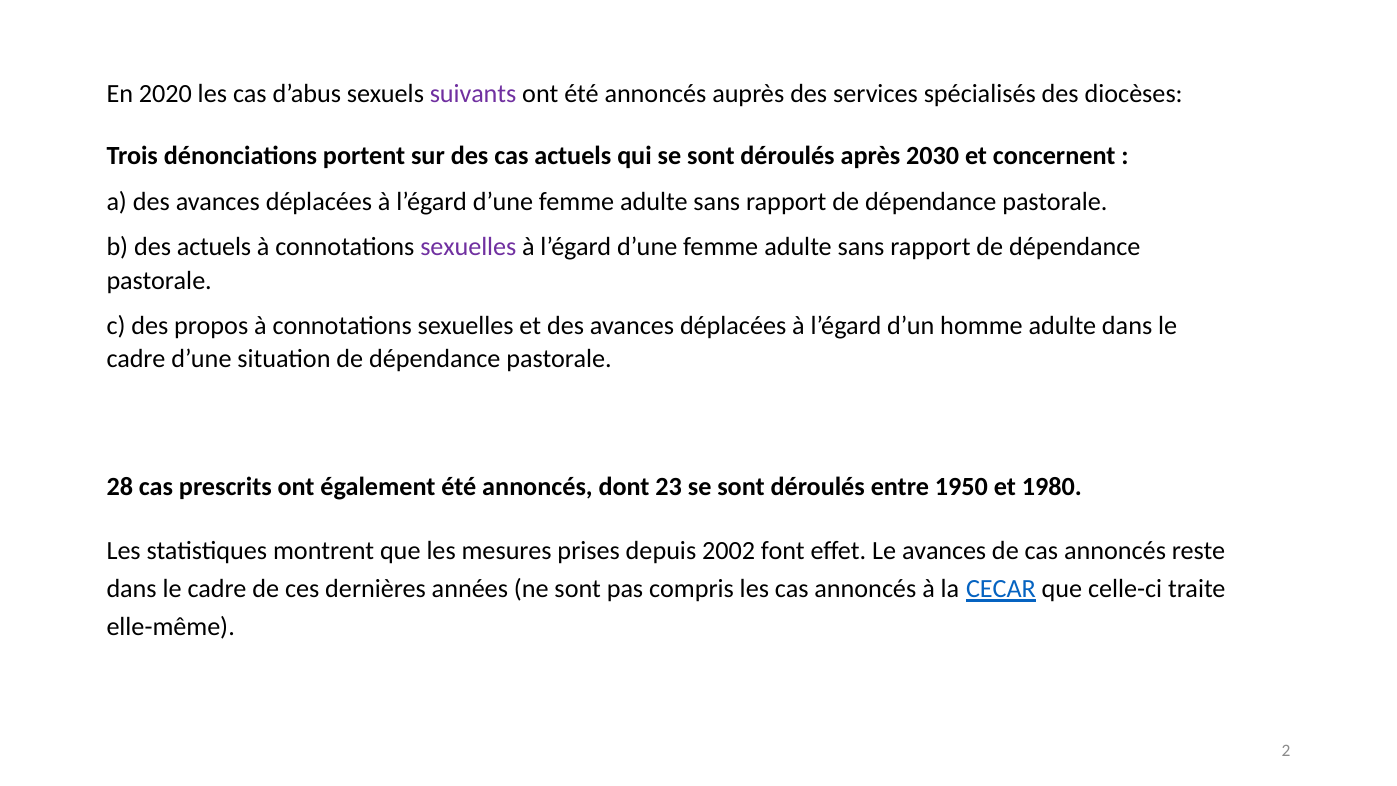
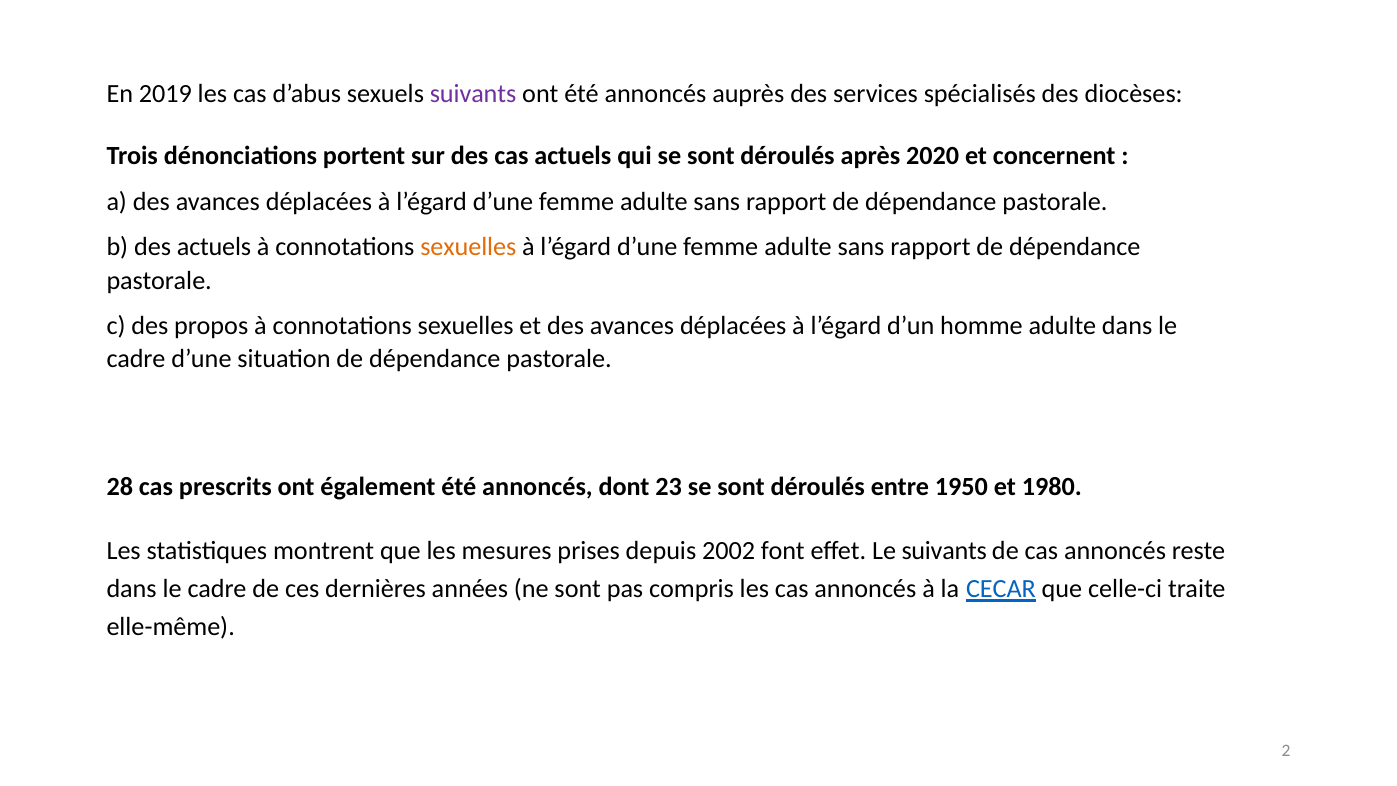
2020: 2020 -> 2019 (165, 94)
2030: 2030 -> 2020 (933, 156)
sexuelles colour: purple -> orange (468, 247)
Le avances: avances -> suivants (944, 551)
